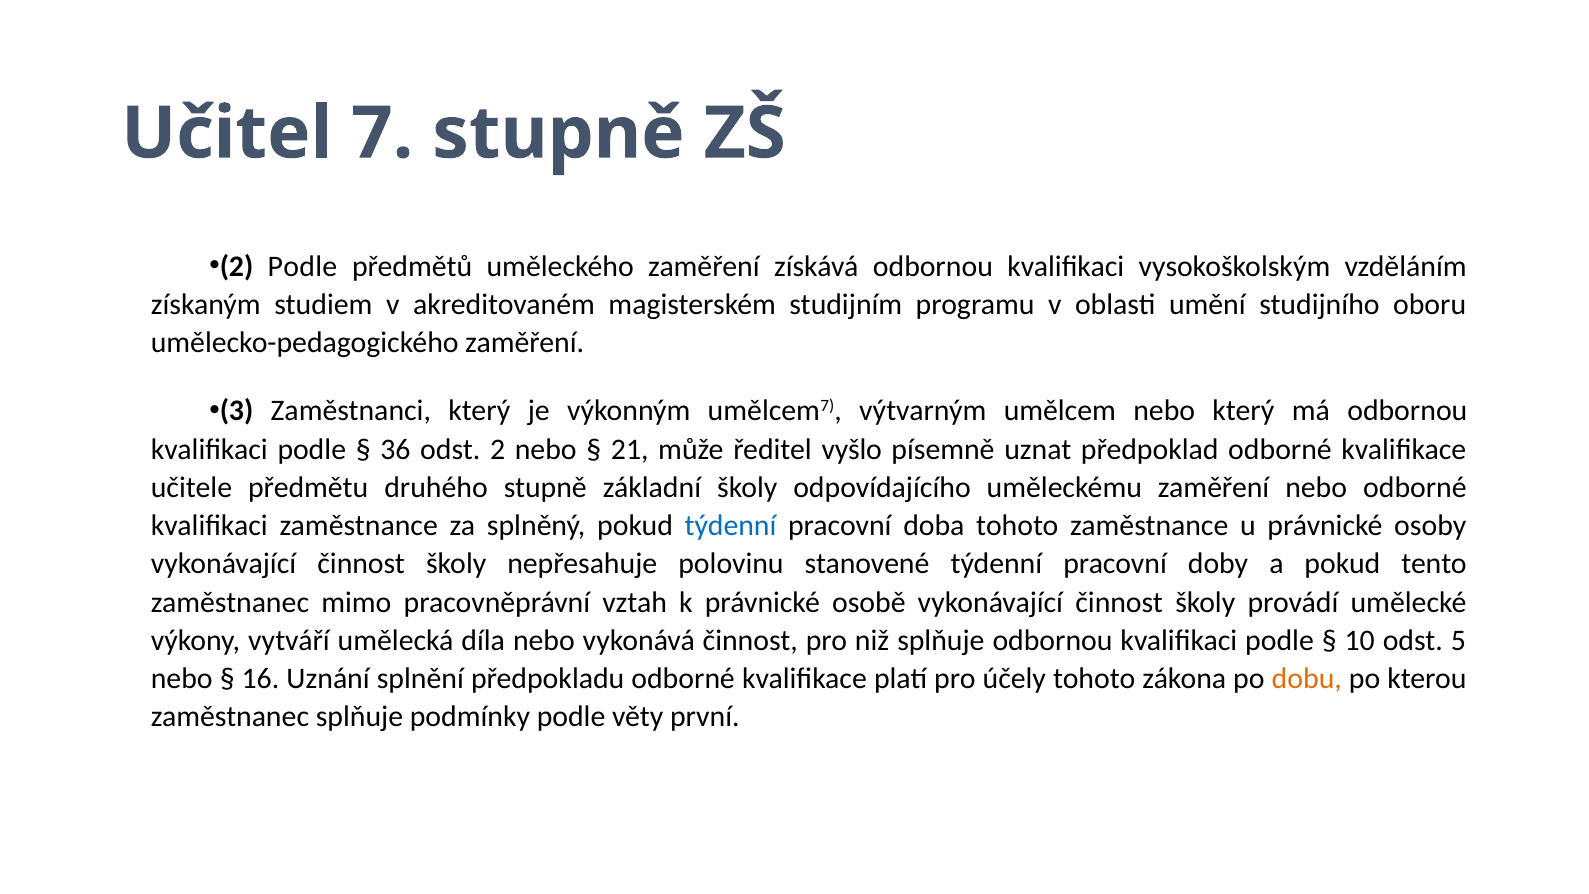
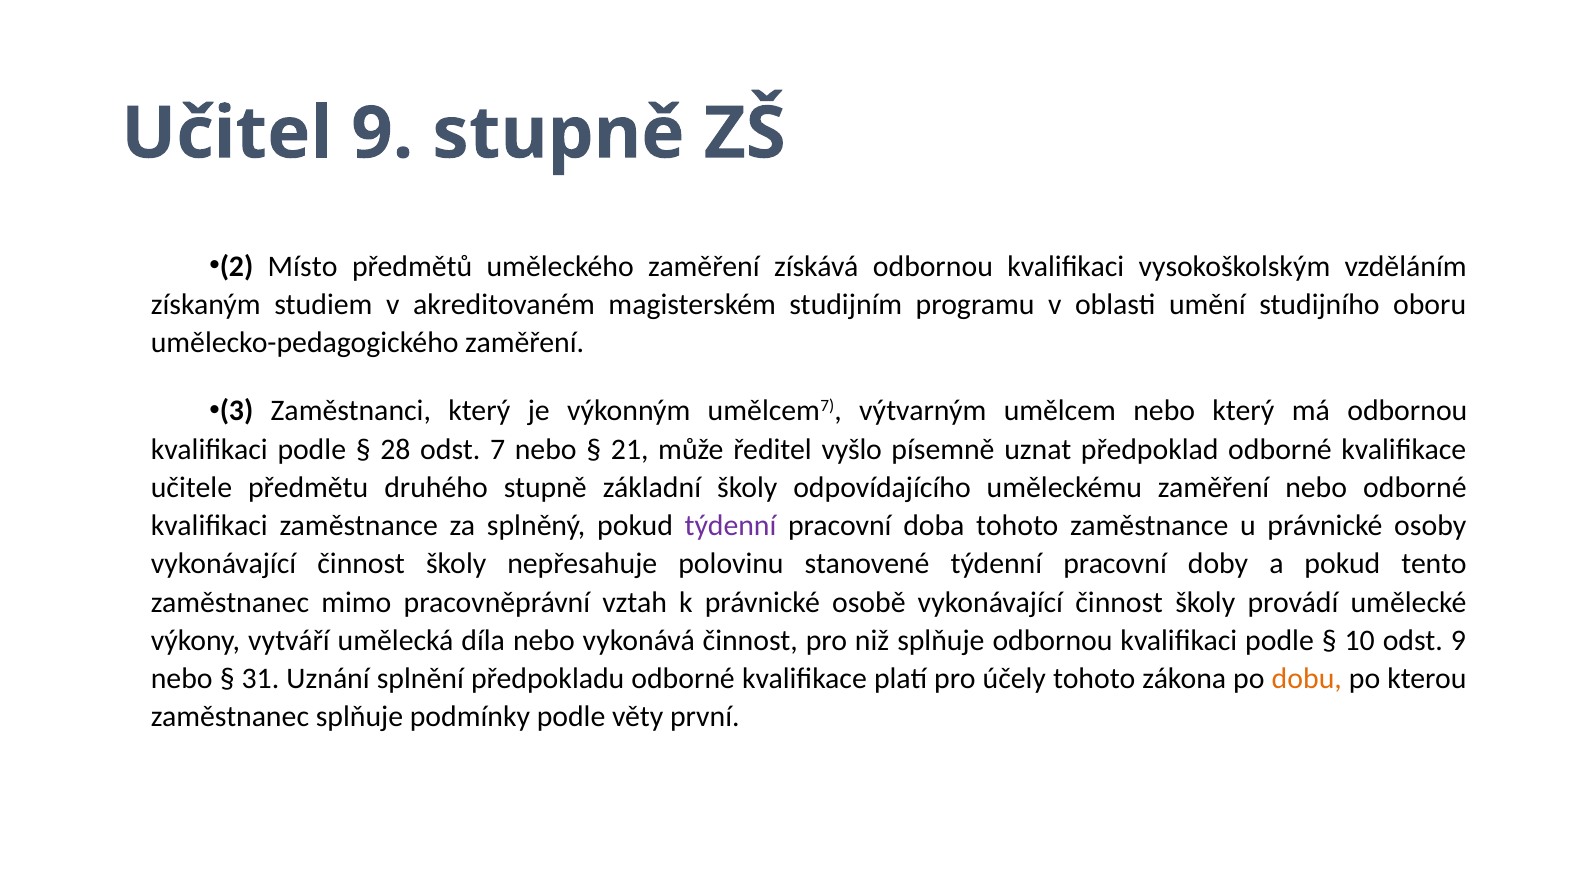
Učitel 7: 7 -> 9 (382, 133)
Podle: Podle -> Místo (303, 266)
36: 36 -> 28 (395, 449)
2: 2 -> 7 (498, 449)
týdenní colour: blue -> purple (730, 526)
odst 5: 5 -> 9 (1458, 640)
16: 16 -> 31 (260, 679)
